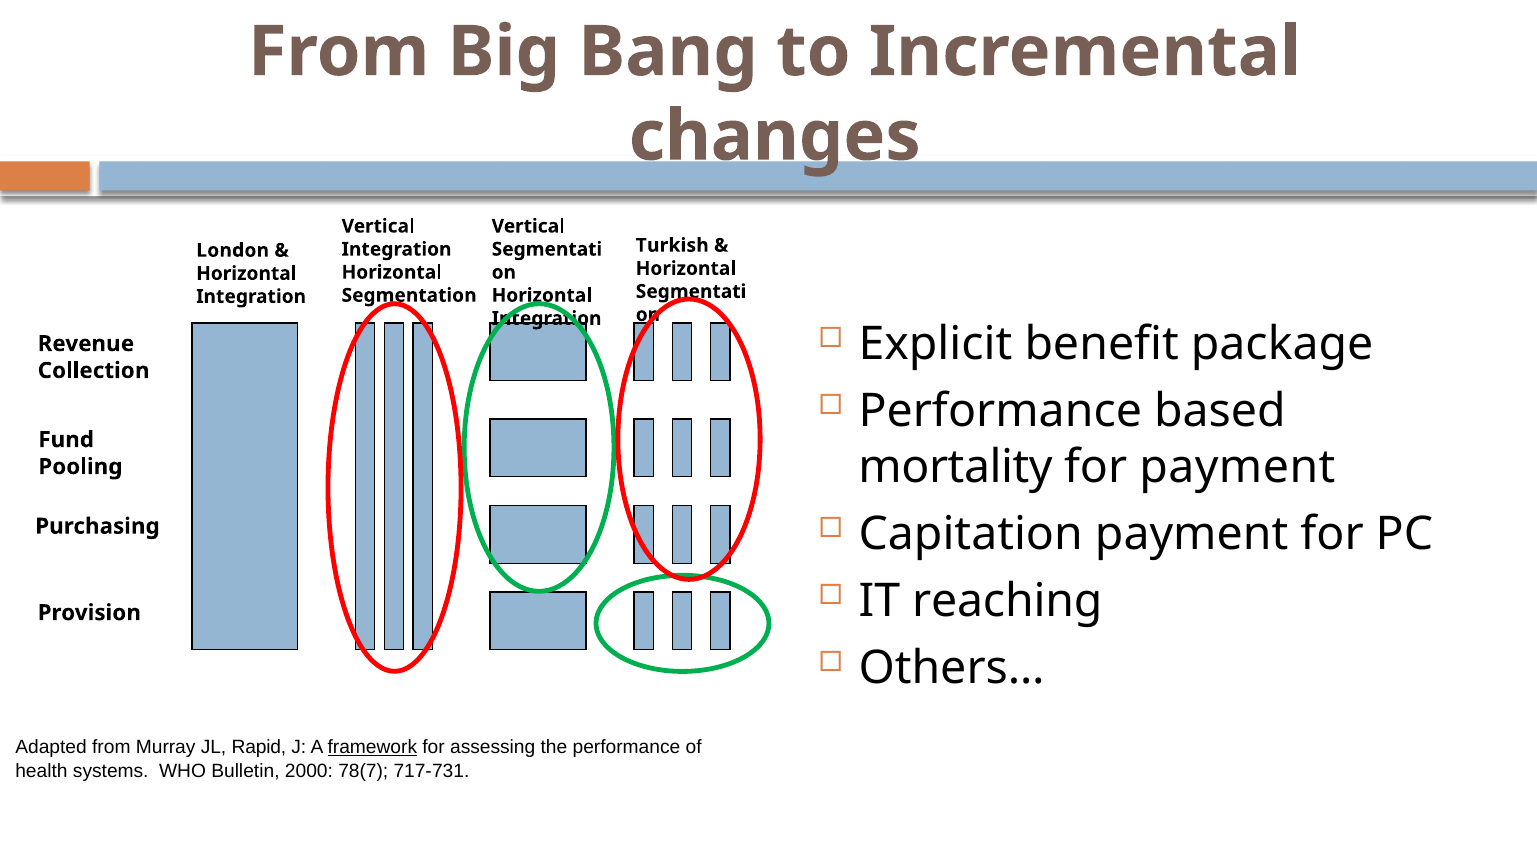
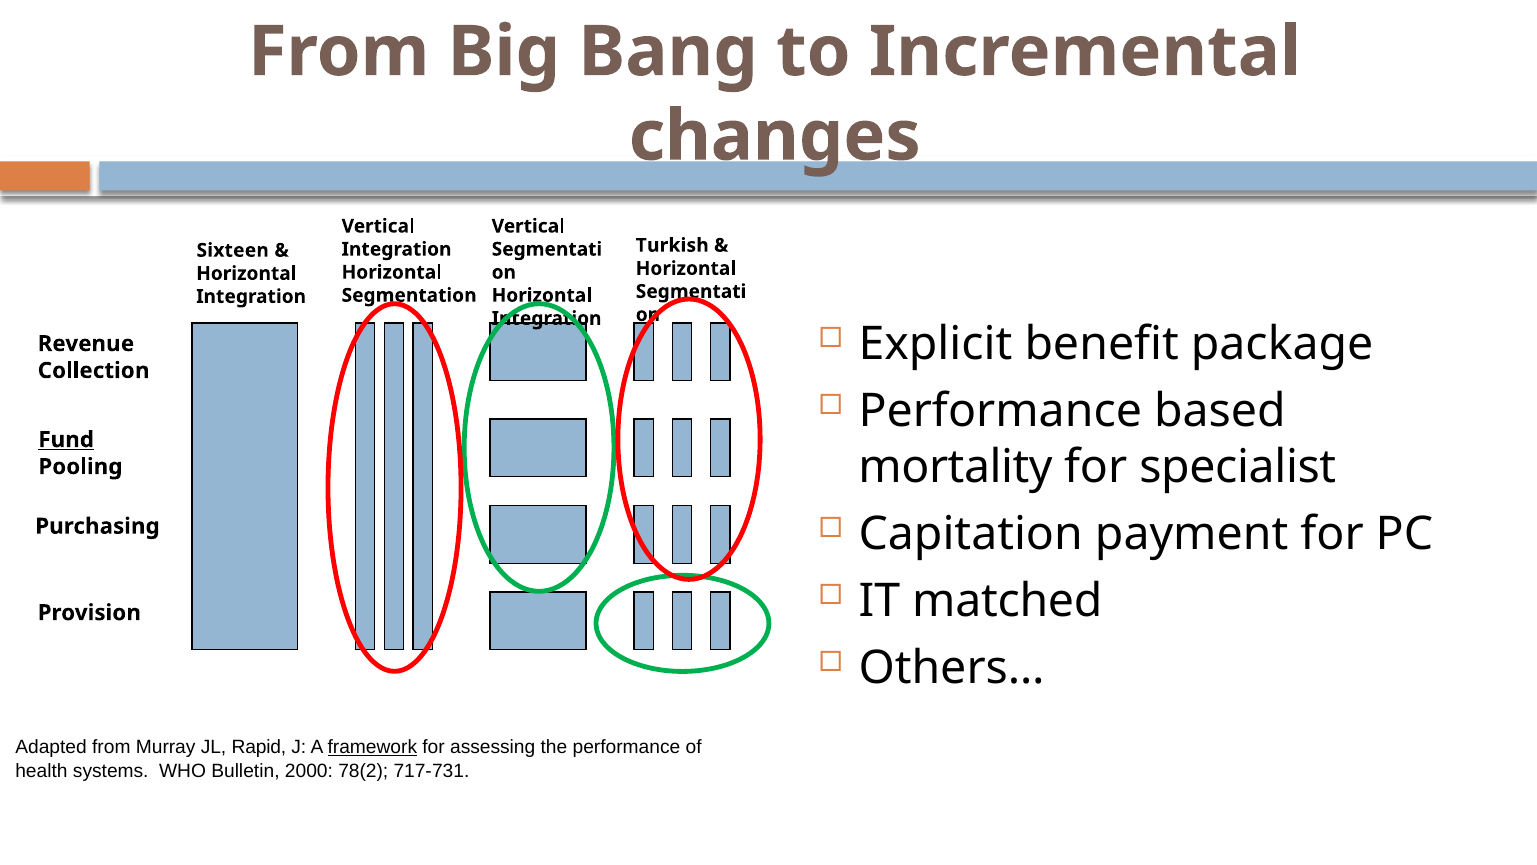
London: London -> Sixteen (233, 250)
Fund underline: none -> present (66, 440)
for payment: payment -> specialist (1238, 467)
reaching: reaching -> matched (1007, 601)
78(7: 78(7 -> 78(2 (363, 770)
